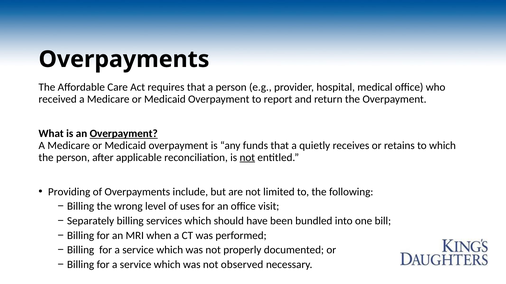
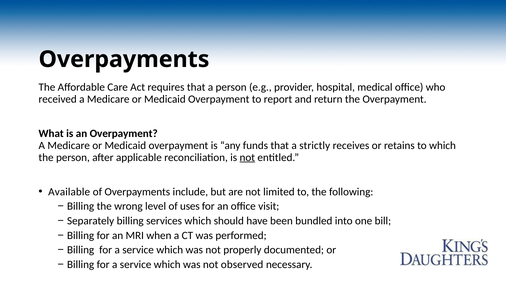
Overpayment underline: present -> none (124, 134)
quietly: quietly -> strictly (315, 146)
Providing: Providing -> Available (69, 192)
